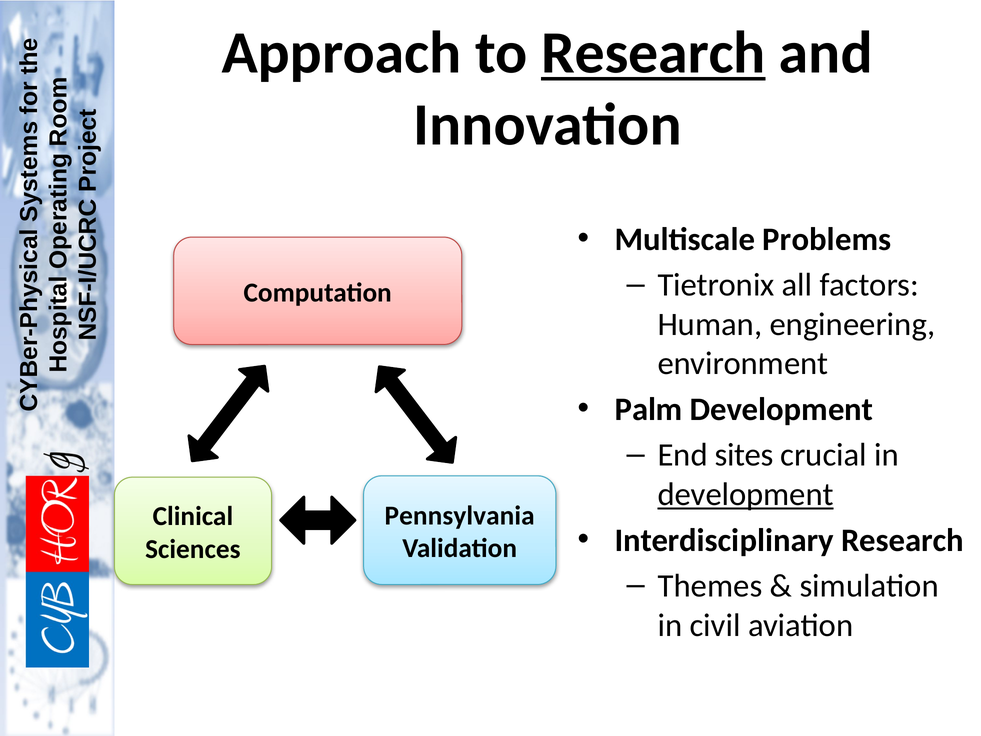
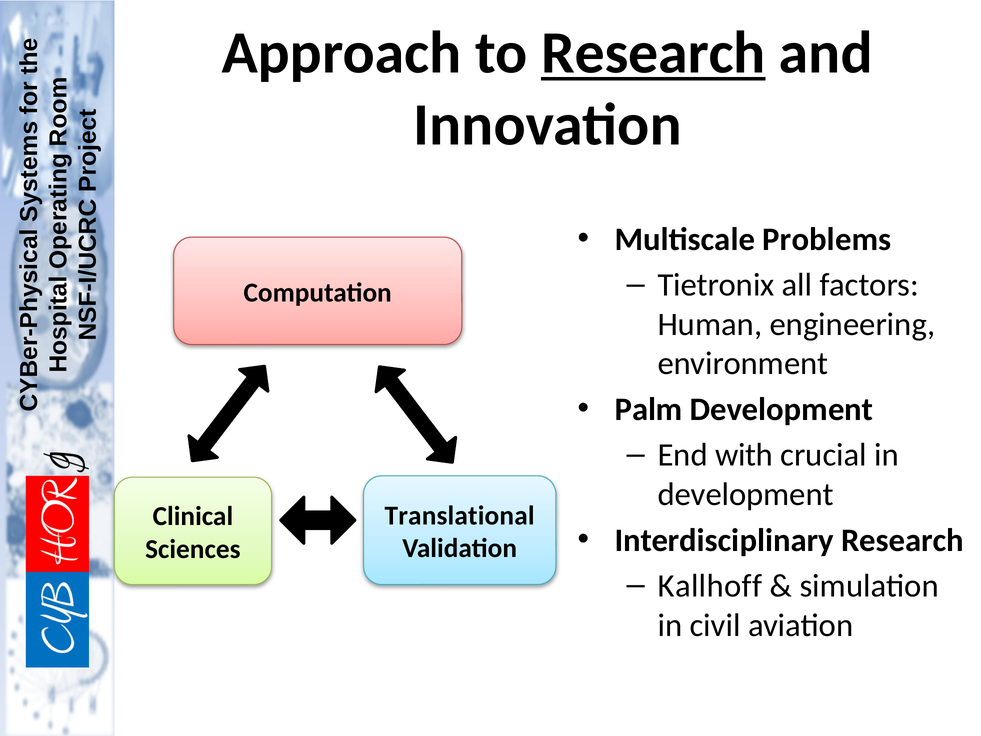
sites: sites -> with (744, 455)
development underline: present -> none (746, 494)
Pennsylvania: Pennsylvania -> Translational (460, 515)
Themes: Themes -> Kallhoff (710, 586)
